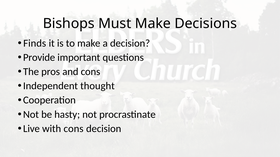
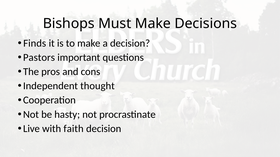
Provide: Provide -> Pastors (39, 58)
with cons: cons -> faith (74, 129)
